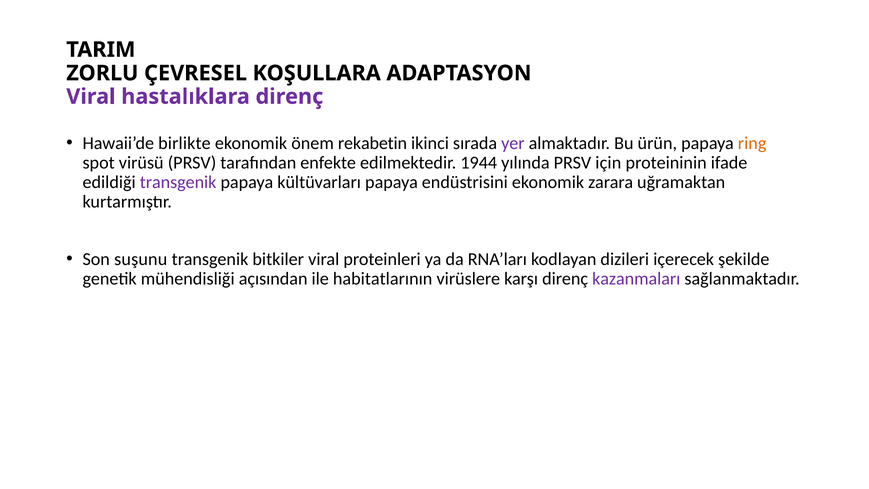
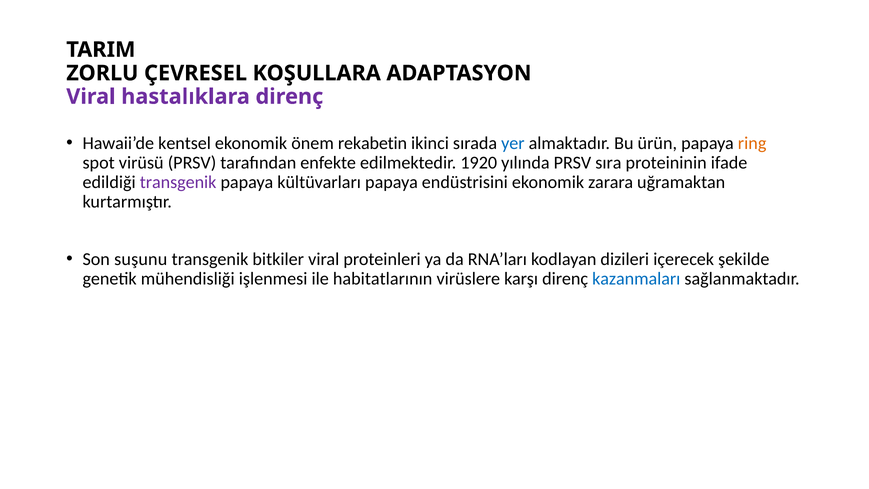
birlikte: birlikte -> kentsel (185, 143)
yer colour: purple -> blue (513, 143)
1944: 1944 -> 1920 (479, 163)
için: için -> sıra (608, 163)
açısından: açısından -> işlenmesi (273, 279)
kazanmaları colour: purple -> blue (636, 279)
